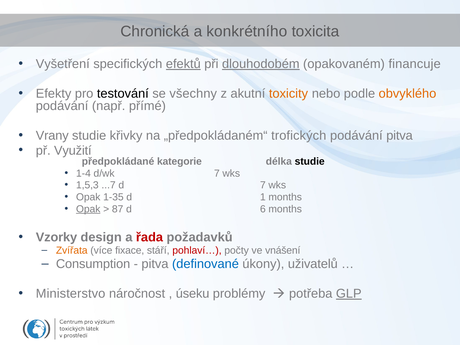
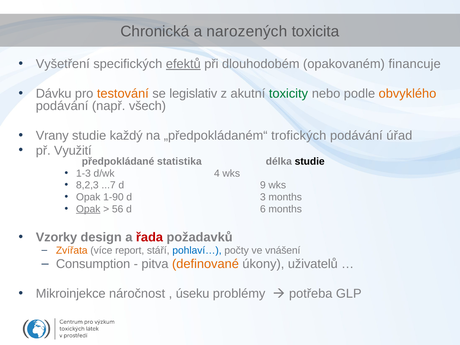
konkrétního: konkrétního -> narozených (247, 31)
dlouhodobém underline: present -> none (261, 64)
Efekty: Efekty -> Dávku (54, 94)
testování colour: black -> orange (123, 94)
všechny: všechny -> legislativ (193, 94)
toxicity colour: orange -> green (288, 94)
přímé: přímé -> všech (147, 106)
křivky: křivky -> každý (126, 136)
podávání pitva: pitva -> úřad (399, 136)
kategorie: kategorie -> statistika (179, 162)
1-4: 1-4 -> 1-3 (83, 173)
d/wk 7: 7 -> 4 (217, 173)
1,5,3: 1,5,3 -> 8,2,3 (87, 185)
d 7: 7 -> 9 (263, 185)
1-35: 1-35 -> 1-90 (113, 197)
1: 1 -> 3 (263, 197)
87: 87 -> 56 (118, 209)
fixace: fixace -> report (130, 250)
pohlaví… colour: red -> blue (197, 250)
definované colour: blue -> orange (205, 264)
Ministerstvo: Ministerstvo -> Mikroinjekce (71, 294)
GLP underline: present -> none (349, 294)
